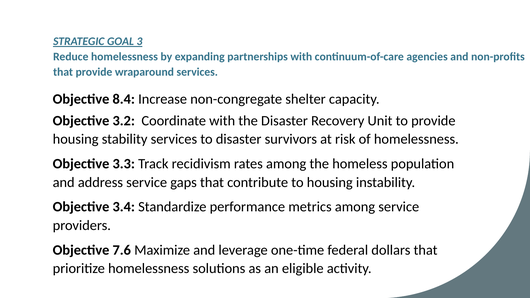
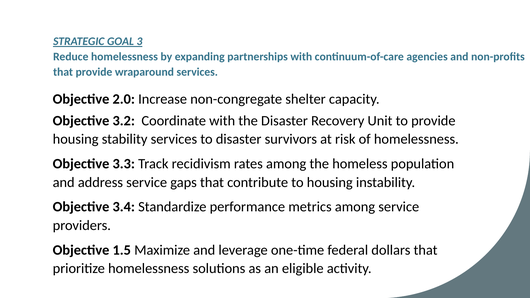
8.4: 8.4 -> 2.0 (124, 99)
7.6: 7.6 -> 1.5 (122, 250)
